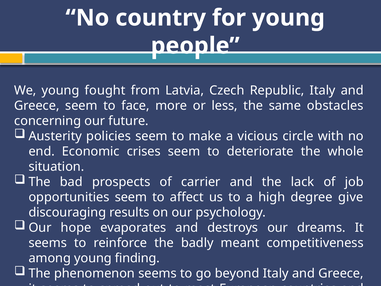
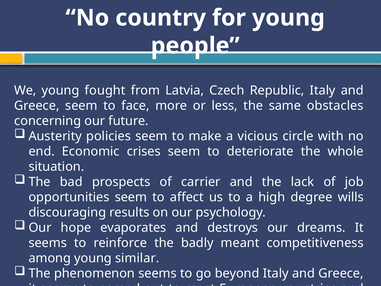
give: give -> wills (351, 197)
finding: finding -> similar (137, 258)
